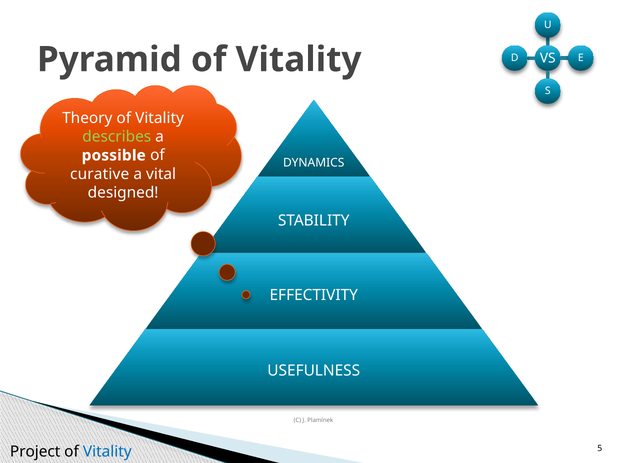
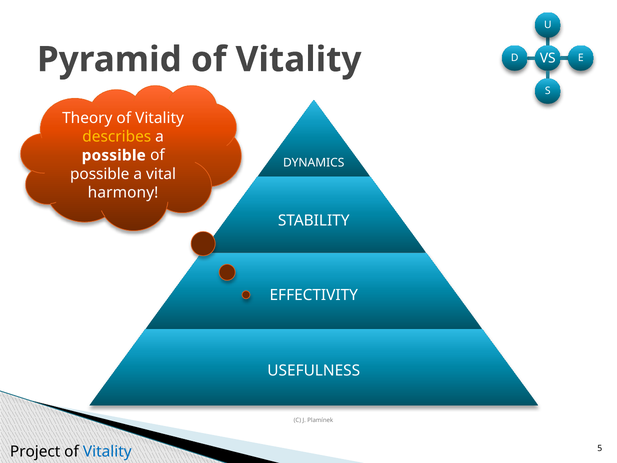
describes colour: light green -> yellow (117, 137)
curative: curative -> possible (100, 174)
designed: designed -> harmony (123, 192)
